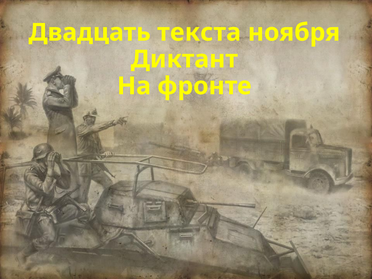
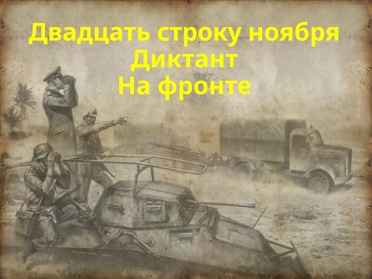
текста: текста -> строку (199, 32)
